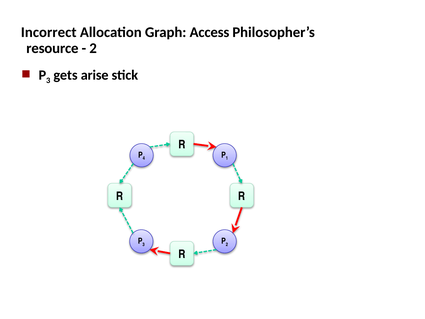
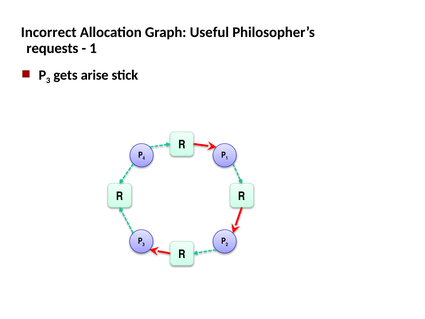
Access: Access -> Useful (209, 32)
resource: resource -> requests (52, 48)
2: 2 -> 1 (93, 48)
